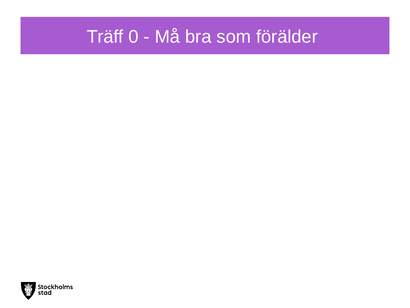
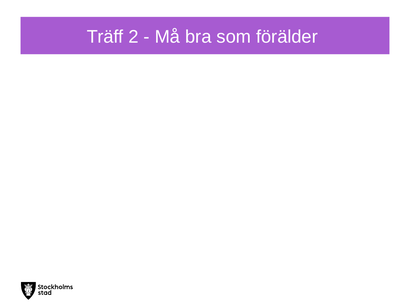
0: 0 -> 2 (133, 37)
